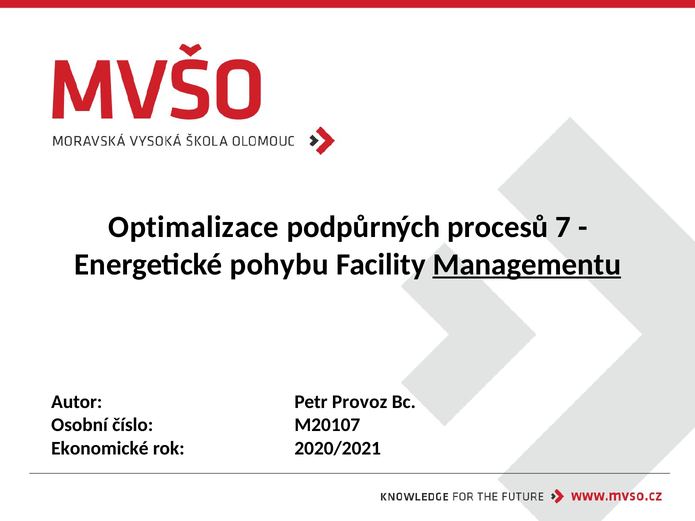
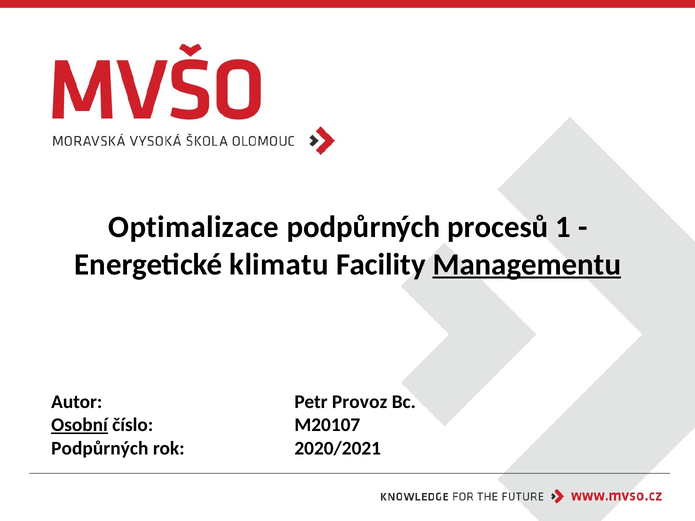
7: 7 -> 1 (563, 227)
pohybu: pohybu -> klimatu (279, 264)
Osobní underline: none -> present (80, 425)
Ekonomické: Ekonomické -> Podpůrných (100, 448)
